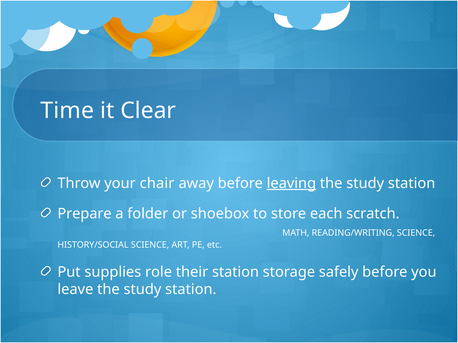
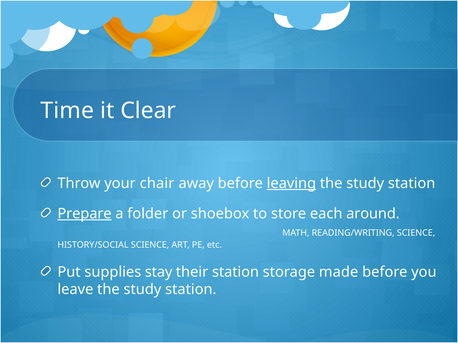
Prepare underline: none -> present (85, 214)
scratch: scratch -> around (373, 214)
role: role -> stay (159, 272)
safely: safely -> made (339, 272)
